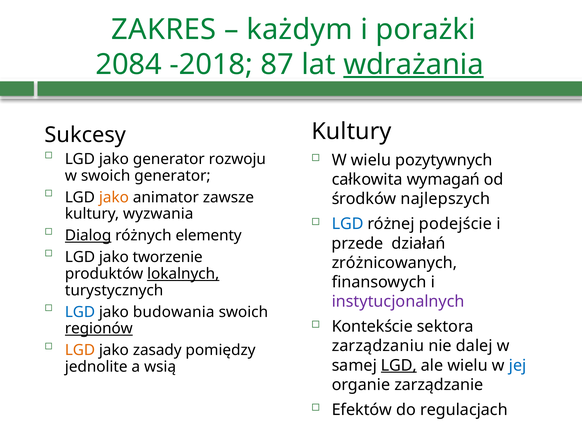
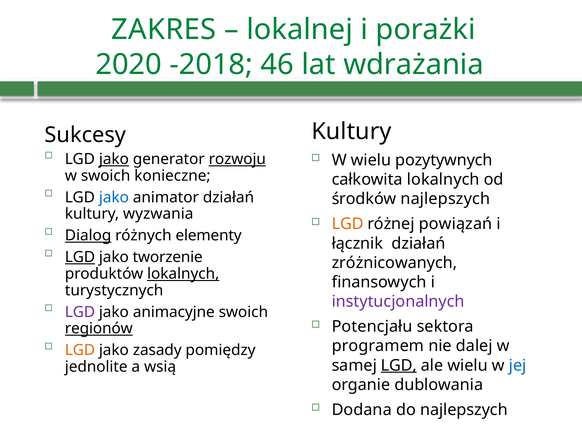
każdym: każdym -> lokalnej (300, 30)
2084: 2084 -> 2020 (129, 65)
87: 87 -> 46 (277, 65)
wdrażania underline: present -> none (414, 65)
jako underline: none -> present (114, 159)
rozwoju underline: none -> present (237, 159)
swoich generator: generator -> konieczne (172, 176)
całkowita wymagań: wymagań -> lokalnych (443, 180)
jako colour: orange -> blue (114, 198)
animator zawsze: zawsze -> działań (228, 198)
LGD colour: blue -> orange (348, 224)
podejście: podejście -> powiązań (456, 224)
przede: przede -> łącznik (357, 244)
LGD underline: none -> present (80, 258)
LGD colour: blue -> purple (80, 312)
budowania: budowania -> animacyjne (174, 312)
Kontekście: Kontekście -> Potencjału (372, 327)
zarządzaniu: zarządzaniu -> programem (378, 346)
zarządzanie: zarządzanie -> dublowania (439, 385)
Efektów: Efektów -> Dodana (362, 410)
do regulacjach: regulacjach -> najlepszych (464, 410)
